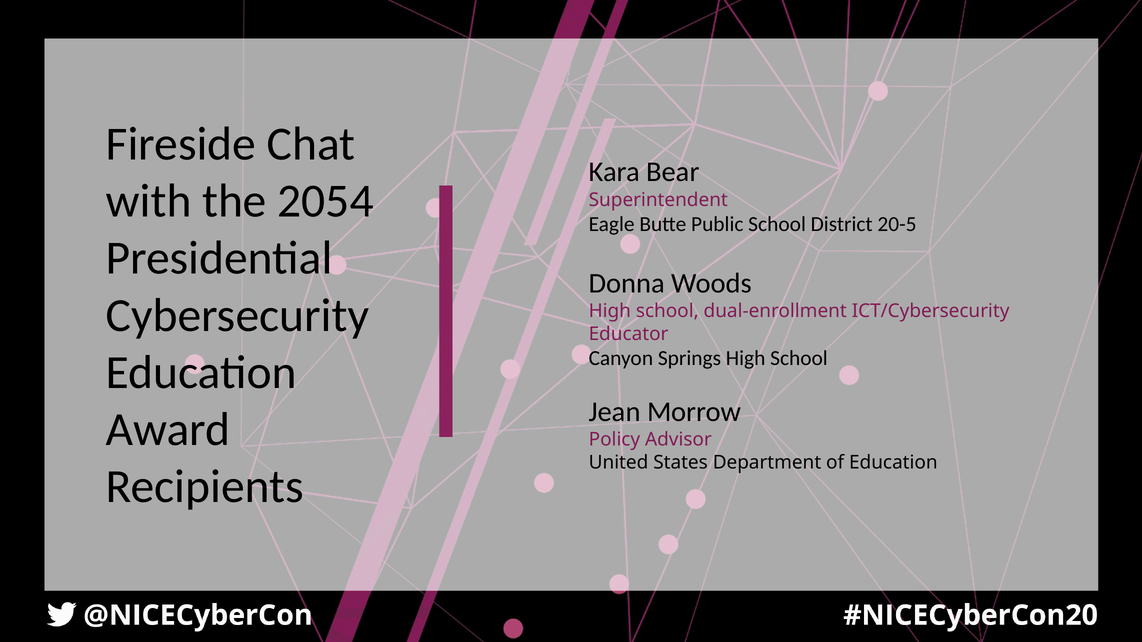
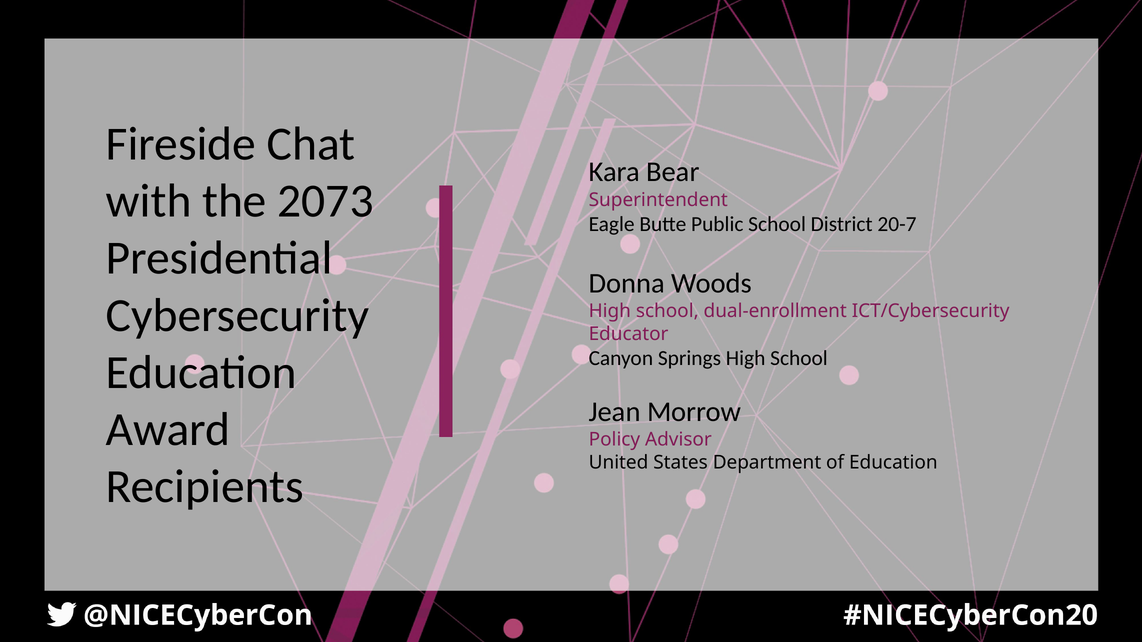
2054: 2054 -> 2073 (325, 201)
20-5: 20-5 -> 20-7 (897, 224)
